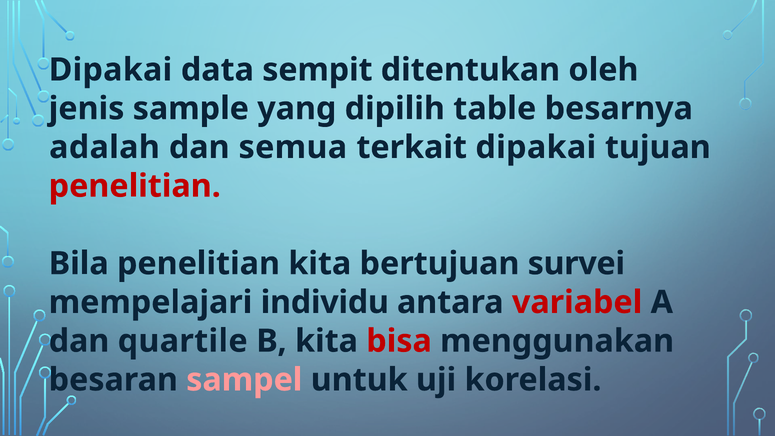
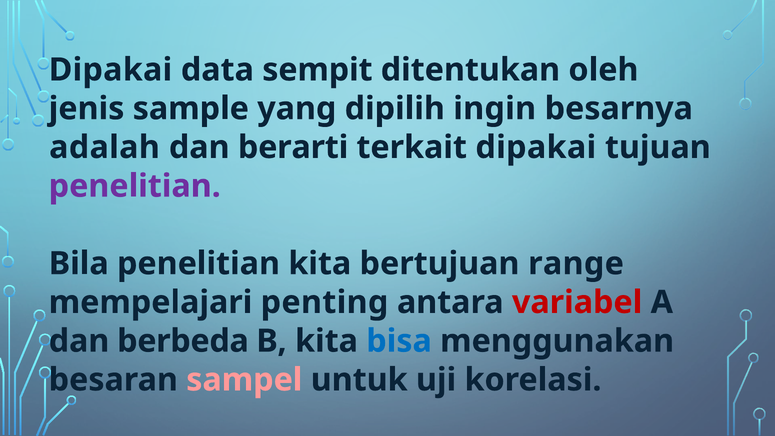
table: table -> ingin (495, 109)
semua: semua -> berarti (293, 147)
penelitian colour: red -> purple (135, 186)
survei: survei -> range (576, 264)
individu: individu -> penting (324, 302)
quartile: quartile -> berbeda (183, 341)
bisa colour: red -> blue (399, 341)
